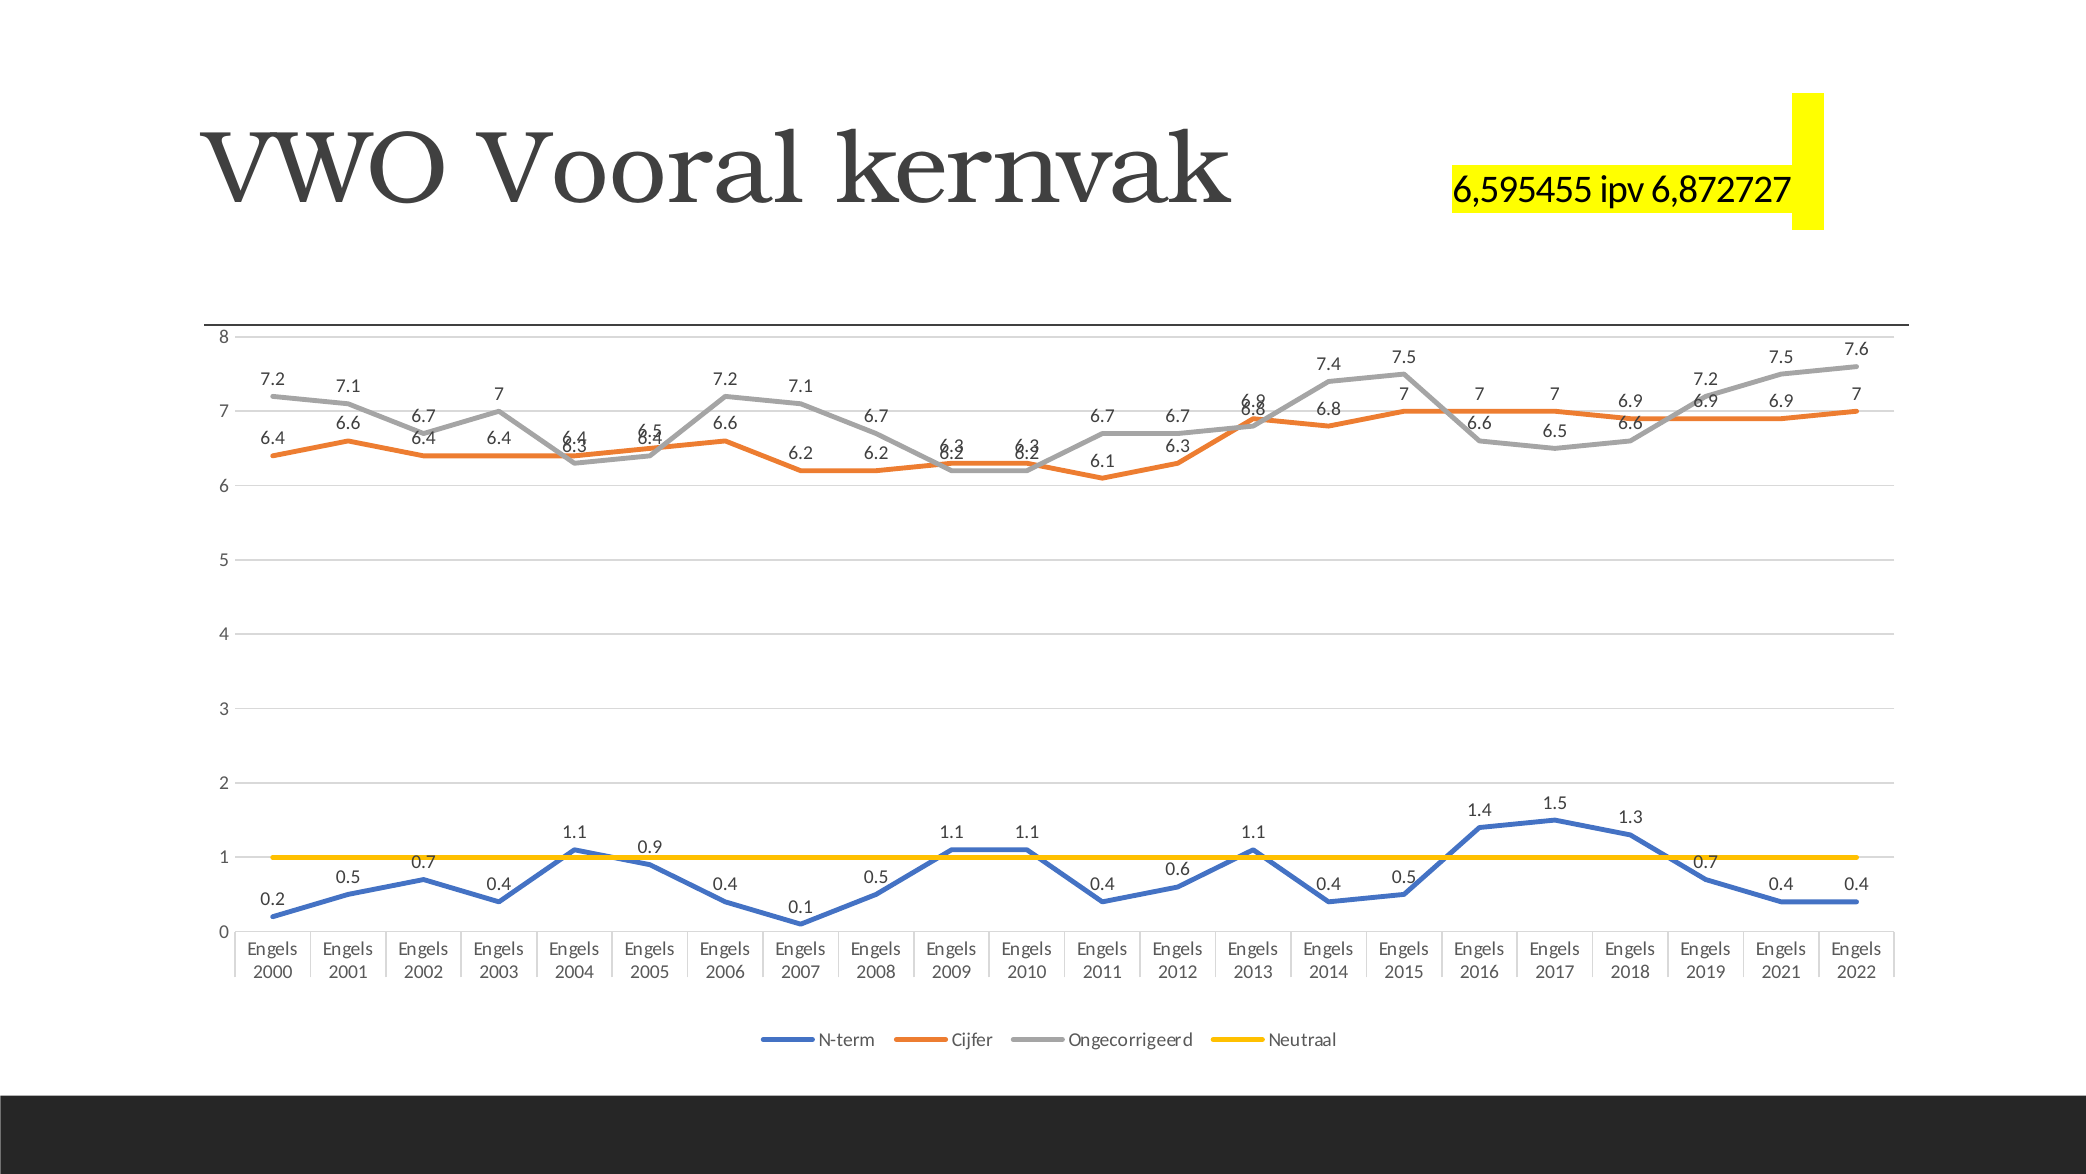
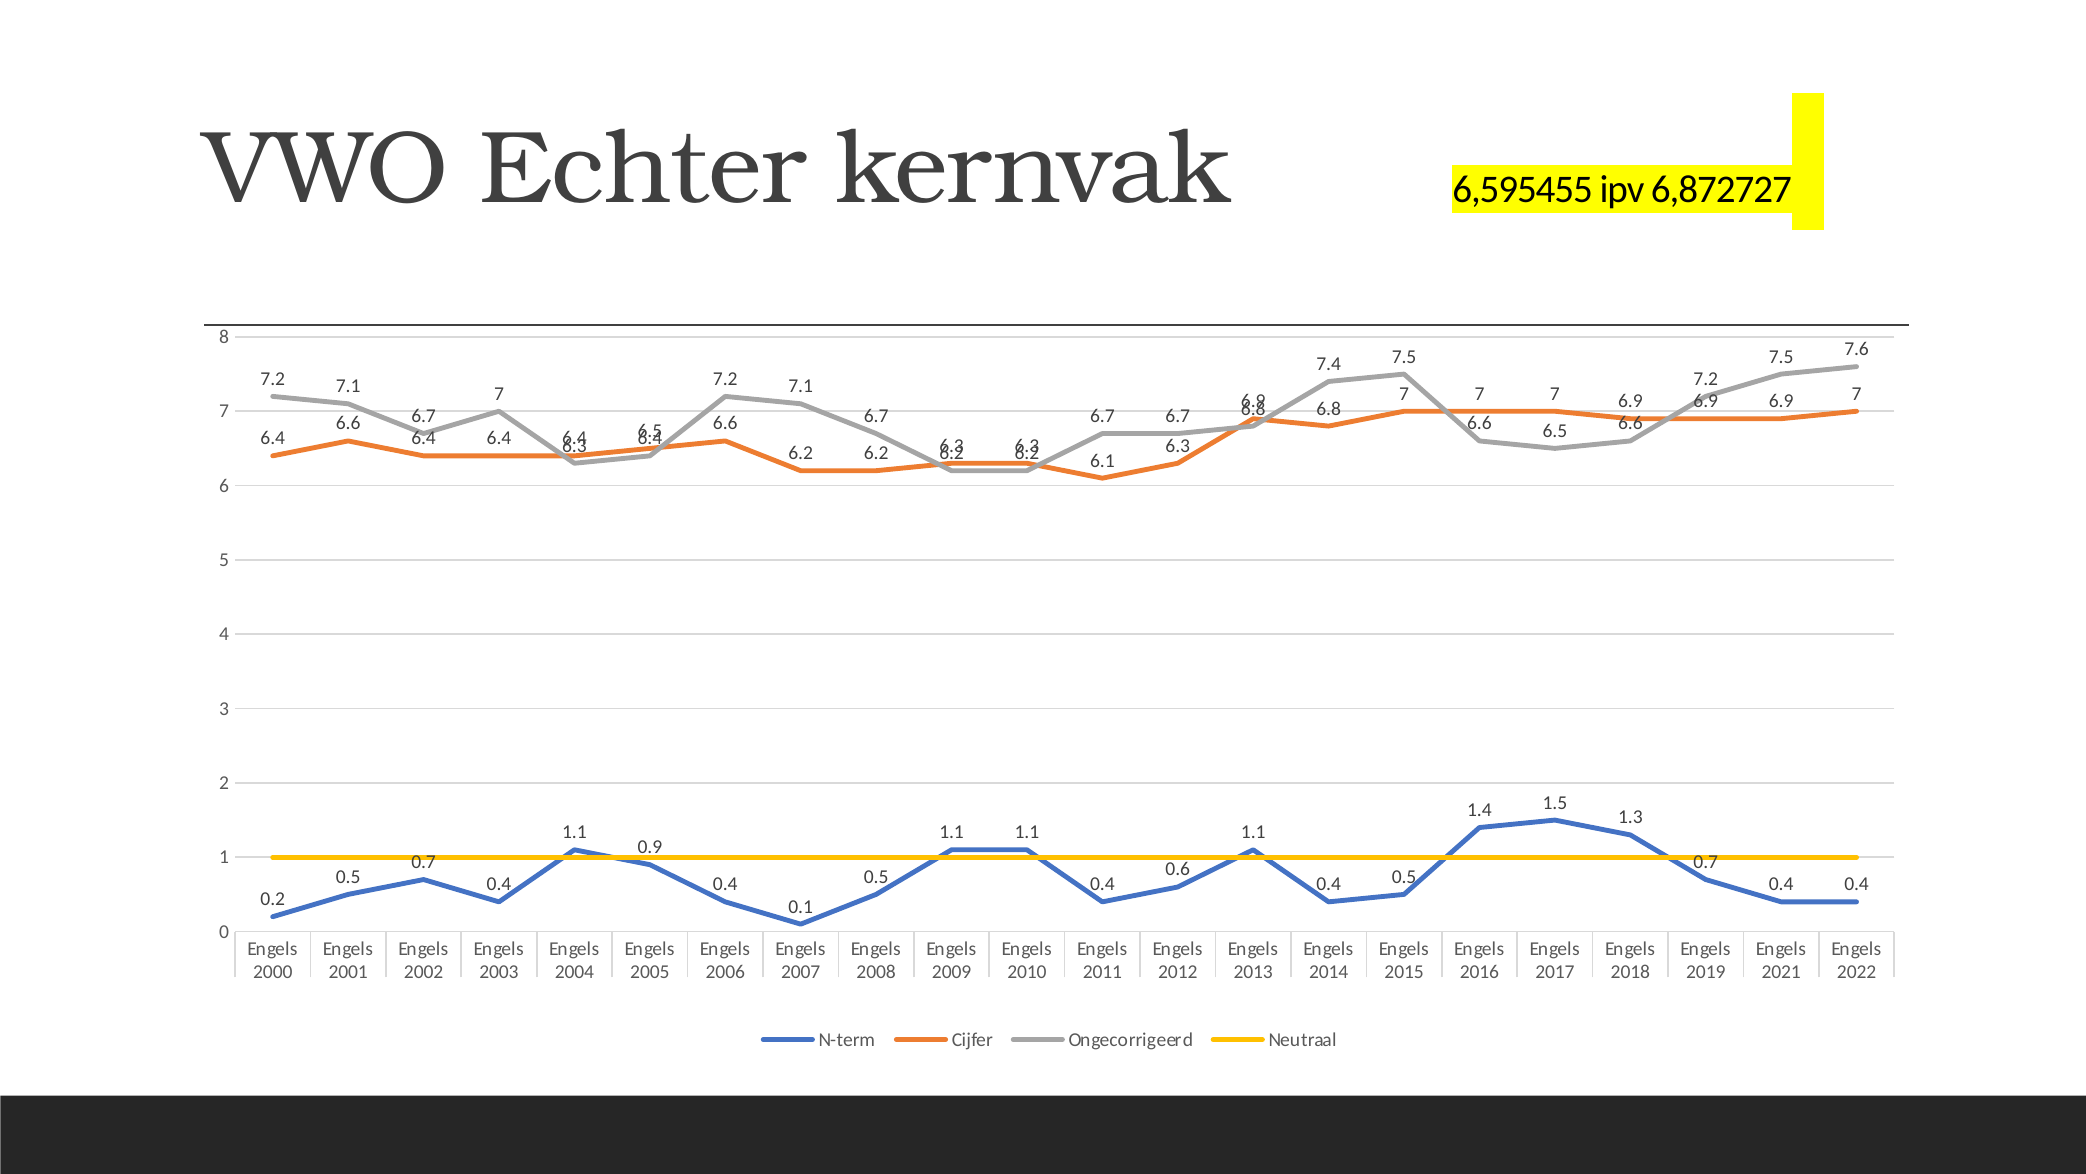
Vooral: Vooral -> Echter (642, 168)
